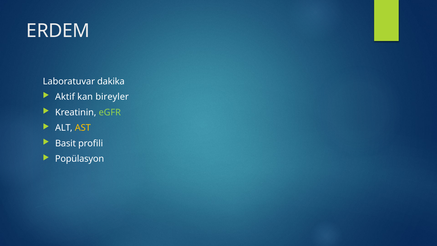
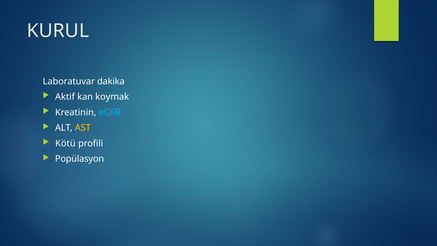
ERDEM: ERDEM -> KURUL (58, 31)
bireyler: bireyler -> koymak (112, 97)
eGFR colour: light green -> light blue (110, 112)
Basit: Basit -> Kötü (65, 143)
